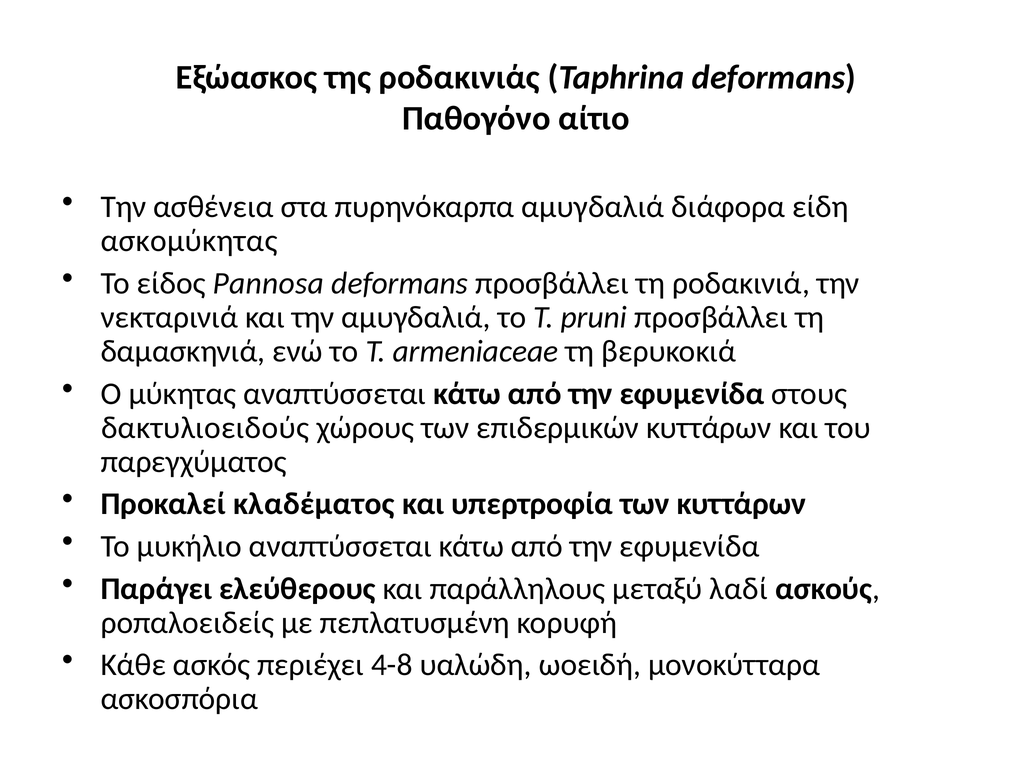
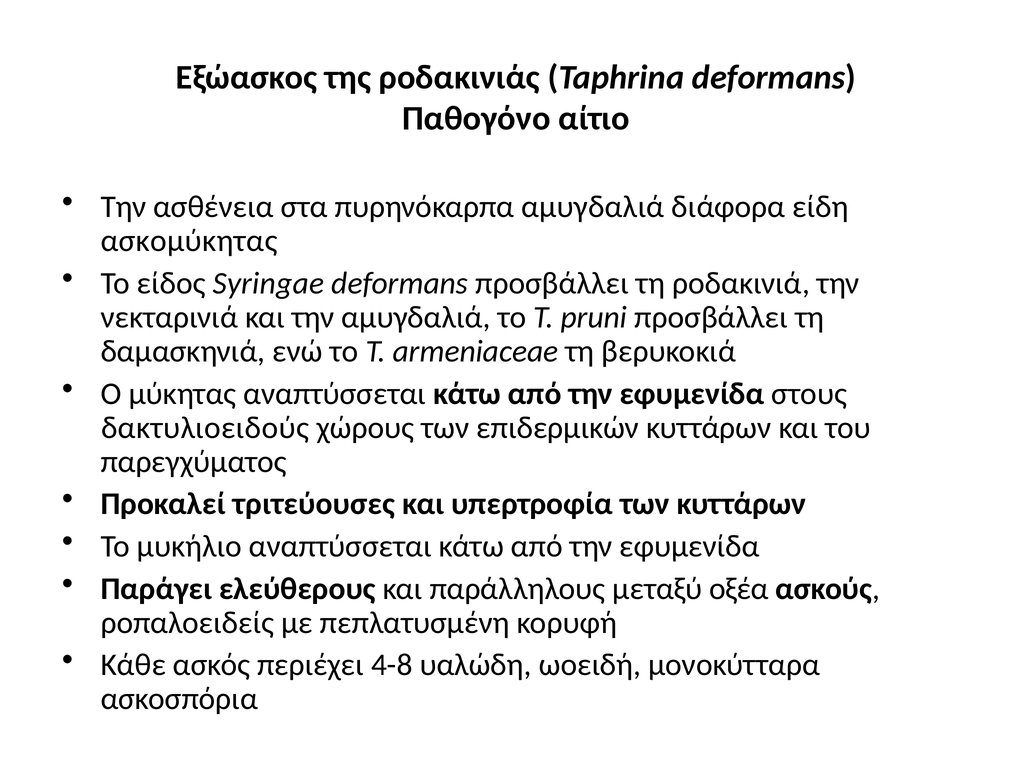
Pannosa: Pannosa -> Syringae (268, 283)
κλαδέματος: κλαδέματος -> τριτεύουσες (314, 504)
λαδί: λαδί -> οξέα (739, 589)
